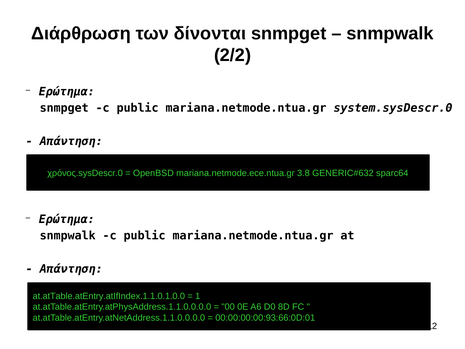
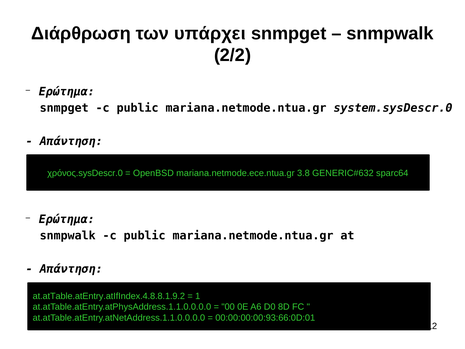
δίνονται: δίνονται -> υπάρχει (210, 33)
at.atTable.atEntry.atIfIndex.1.1.0.1.0.0: at.atTable.atEntry.atIfIndex.1.1.0.1.0.0 -> at.atTable.atEntry.atIfIndex.4.8.8.1.9.2 (109, 296)
